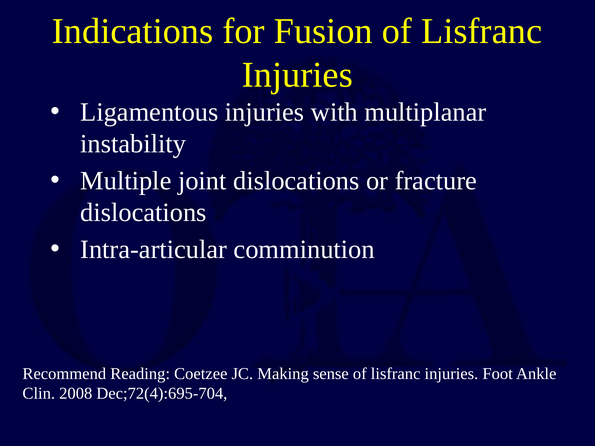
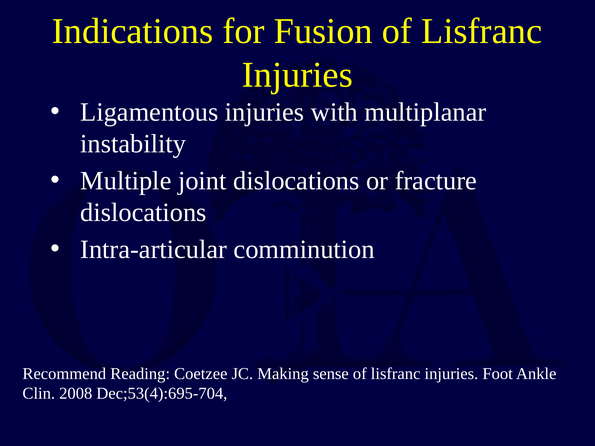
Dec;72(4):695-704: Dec;72(4):695-704 -> Dec;53(4):695-704 (162, 394)
